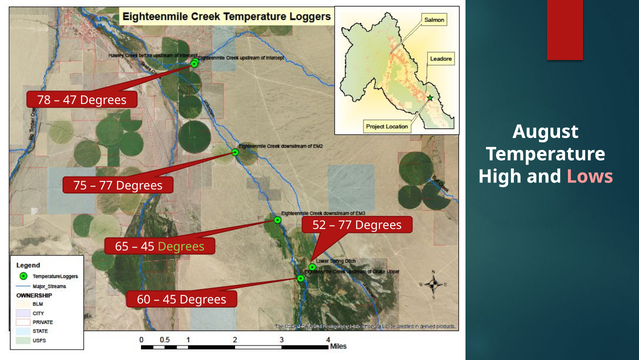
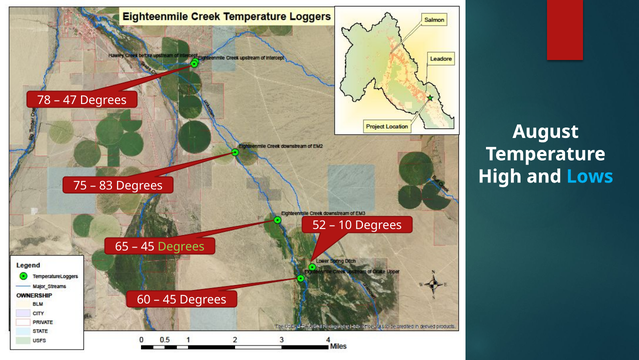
Lows colour: pink -> light blue (590, 176)
77: 77 -> 83 (106, 185)
77: 77 -> 10 (345, 225)
